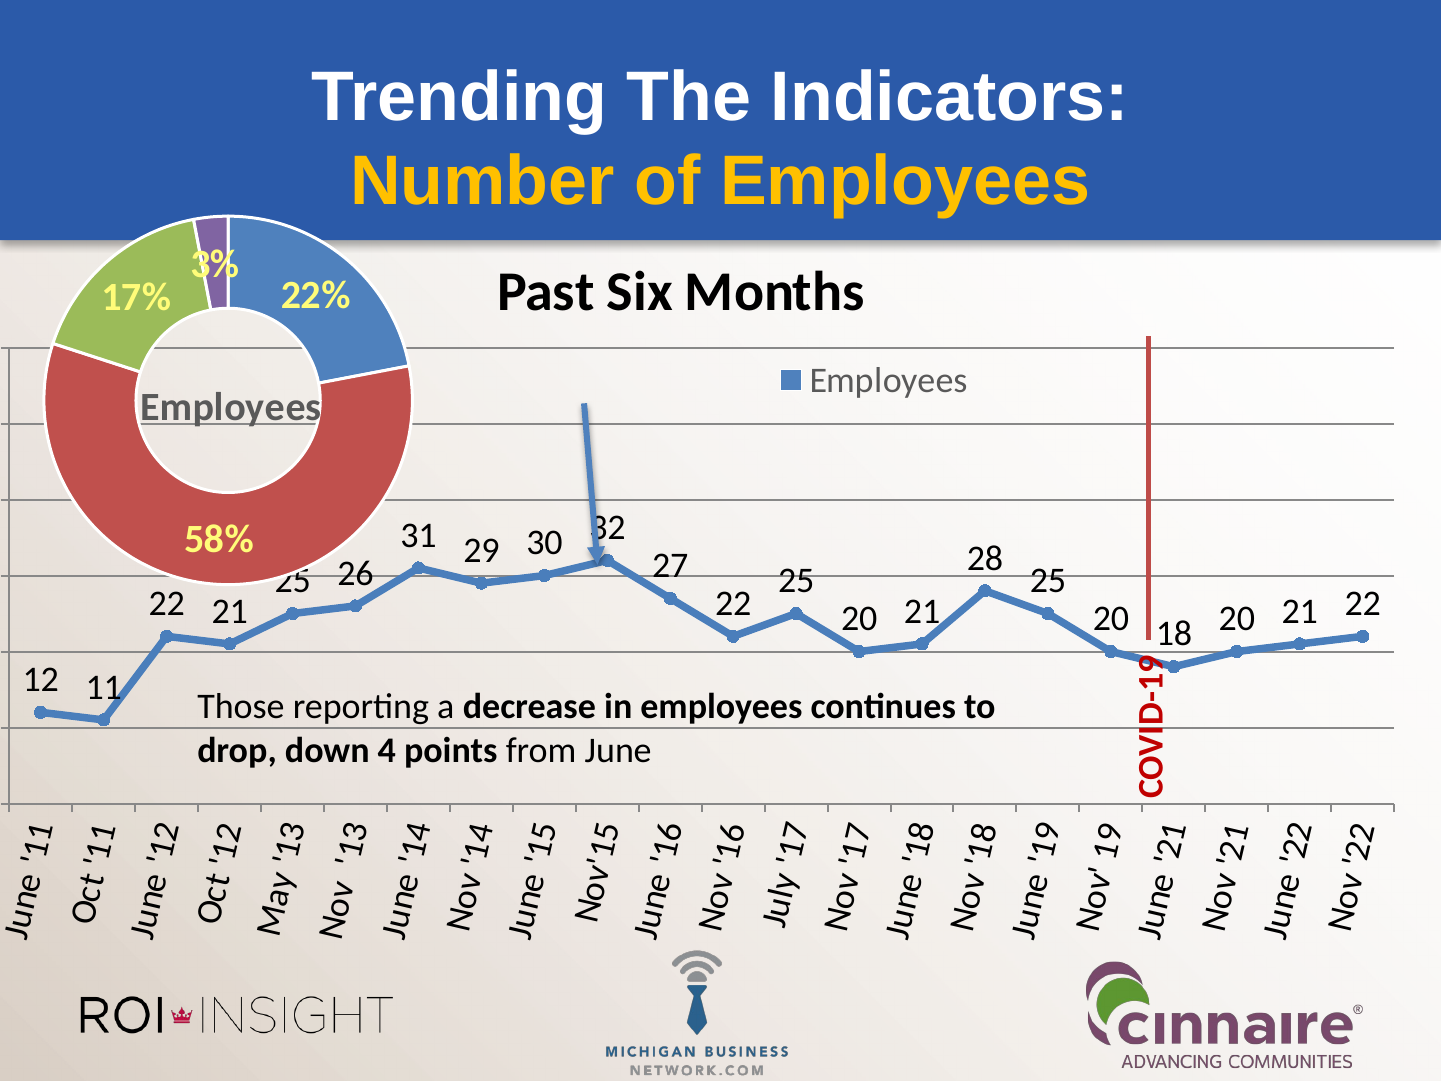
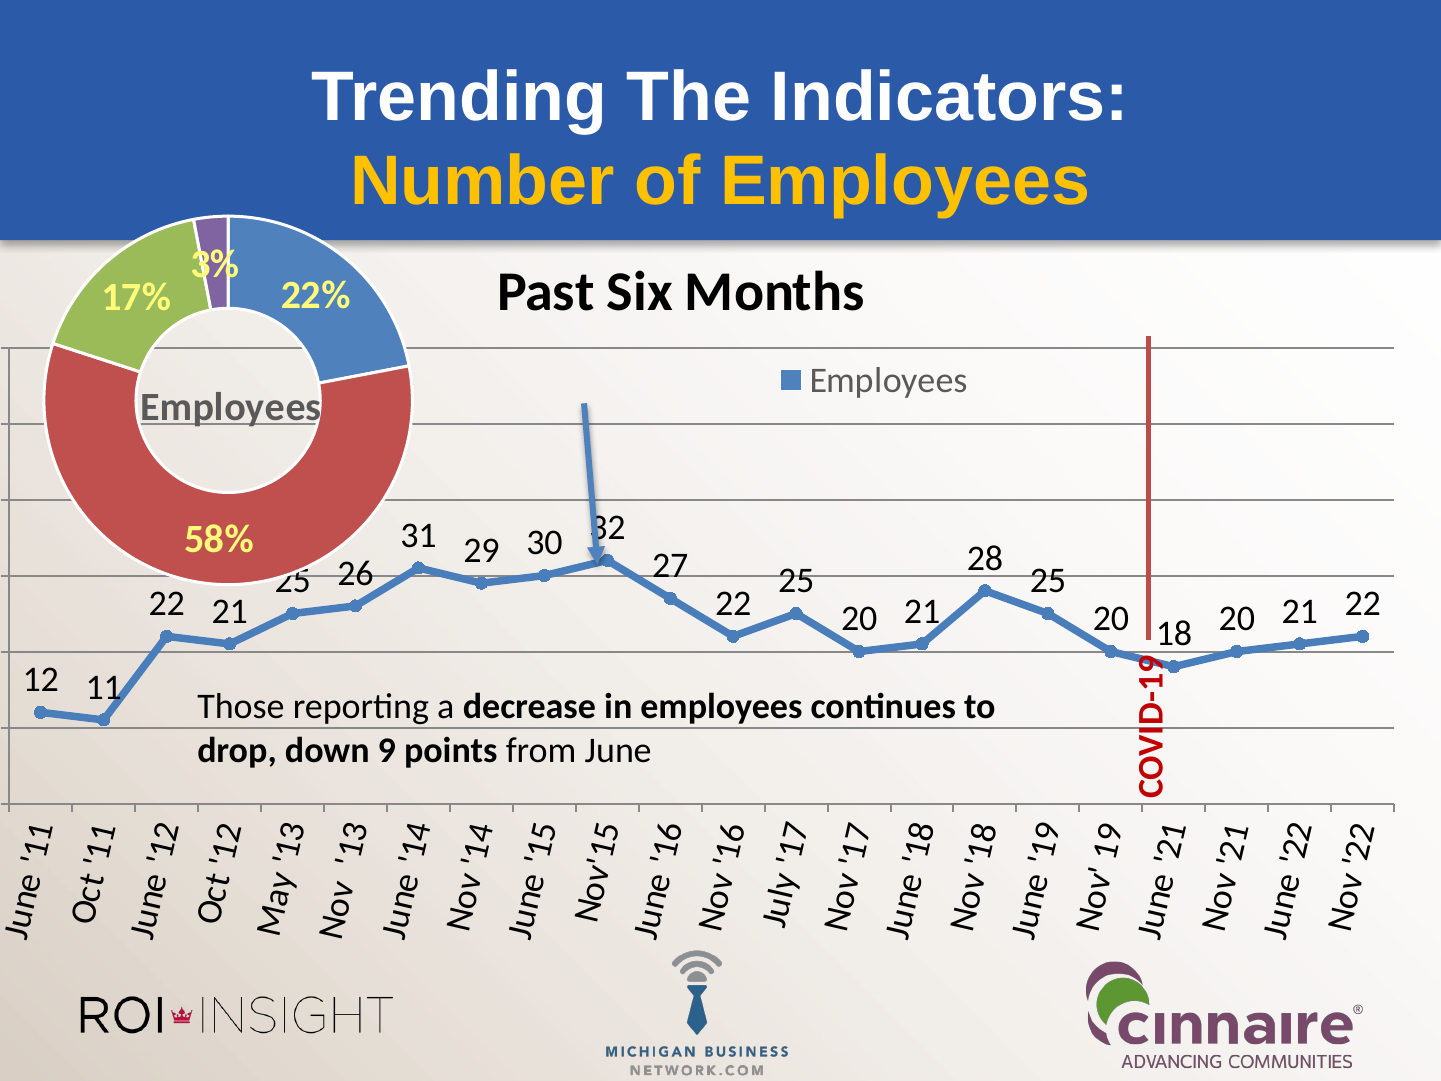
down 4: 4 -> 9 (387, 750)
